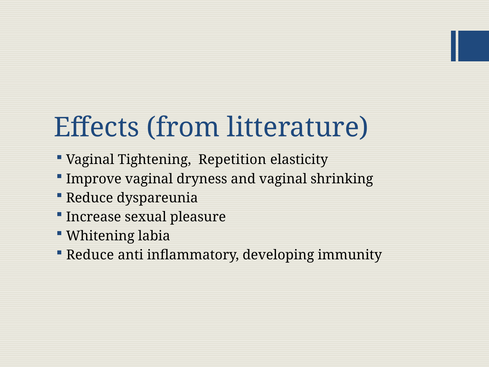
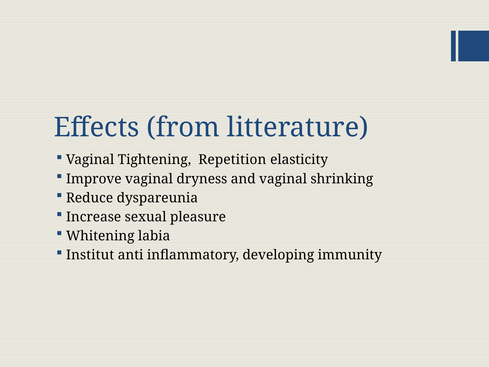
Reduce: Reduce -> Institut (90, 255)
